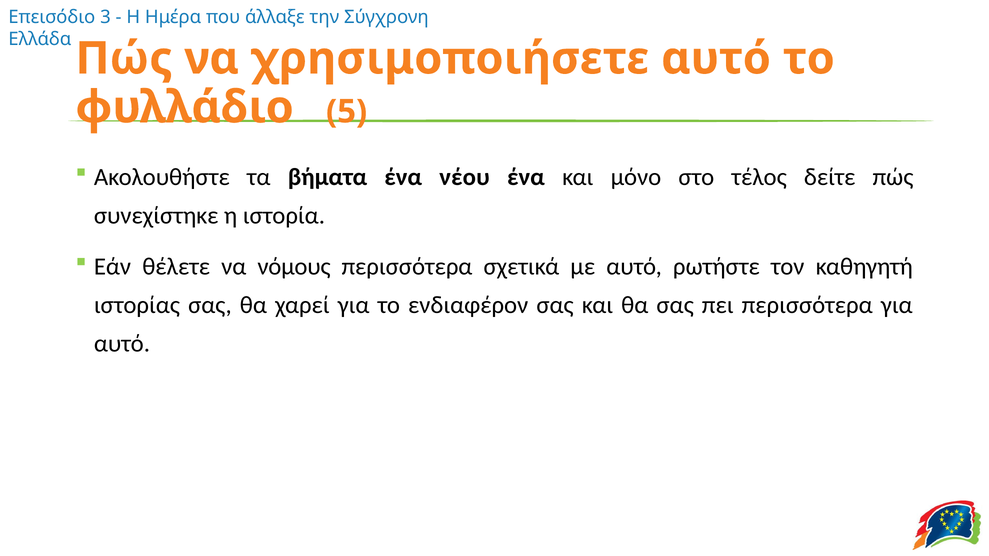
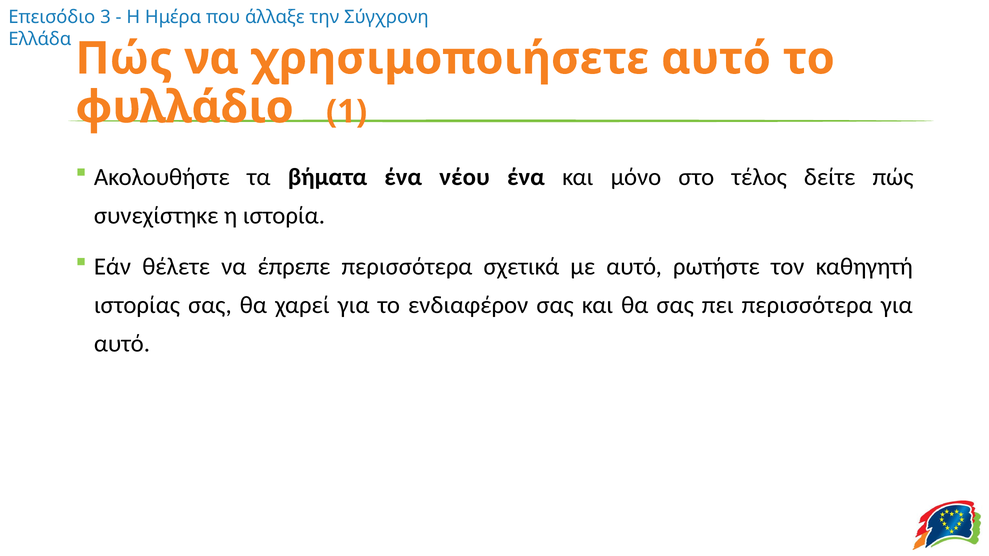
5: 5 -> 1 (347, 112)
νόμους: νόμους -> έπρεπε (294, 267)
